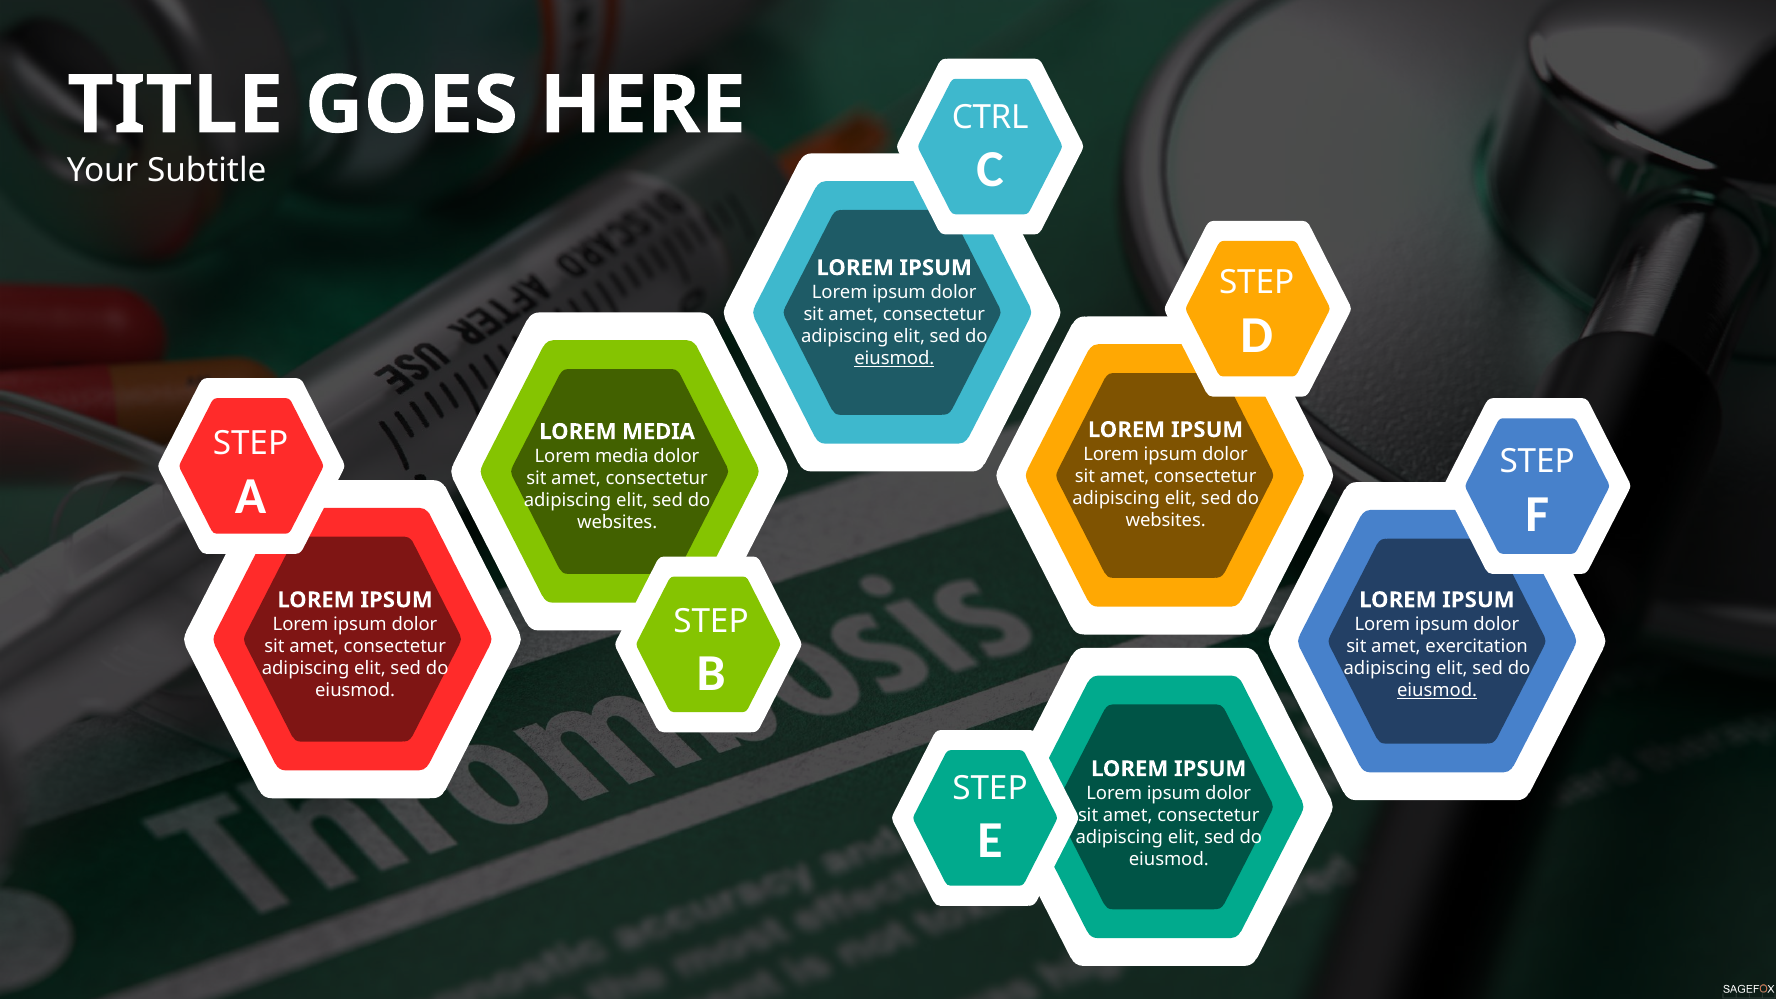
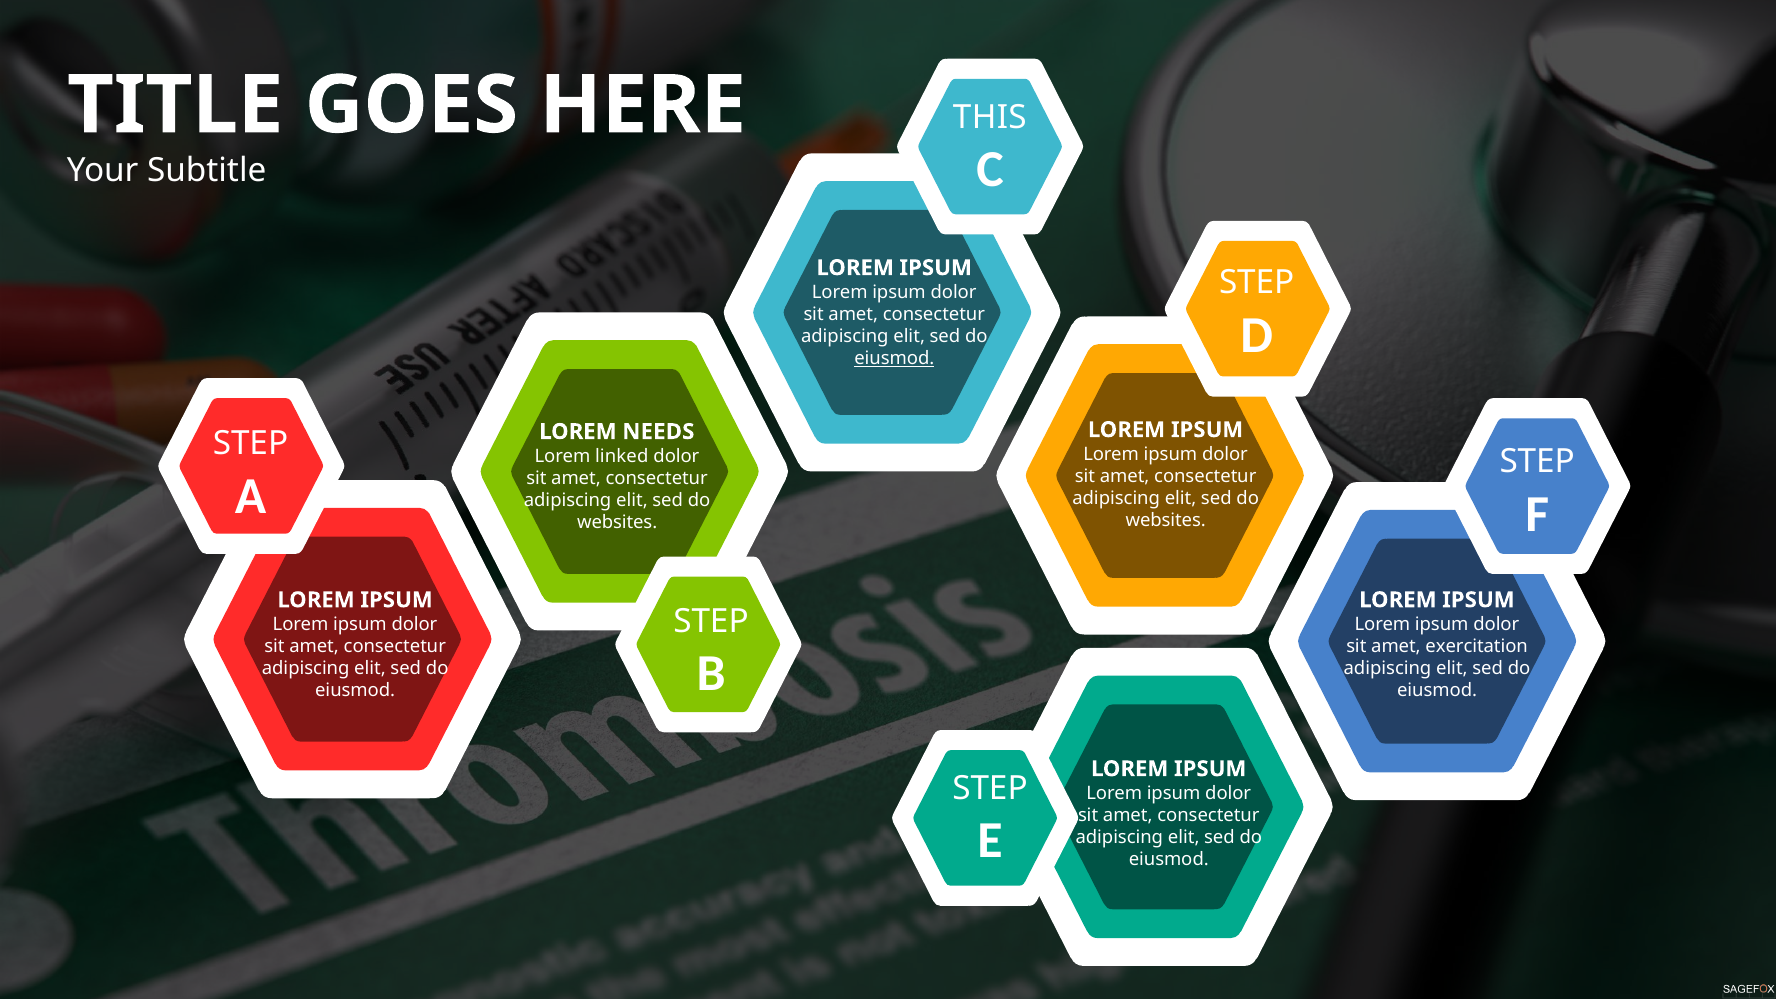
CTRL: CTRL -> THIS (990, 117)
MEDIA: MEDIA -> NEEDS (658, 432)
media: media -> linked (622, 456)
eiusmod underline: present -> none (1437, 691)
